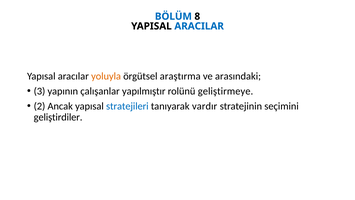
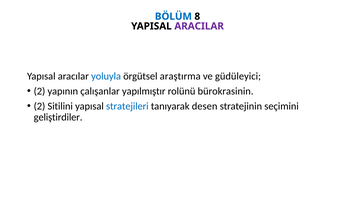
ARACILAR colour: blue -> purple (199, 26)
yoluyla colour: orange -> blue (106, 76)
arasındaki: arasındaki -> güdüleyici (238, 76)
3: 3 -> 2 (39, 91)
geliştirmeye: geliştirmeye -> bürokrasinin (226, 91)
Ancak: Ancak -> Sitilini (60, 106)
vardır: vardır -> desen (205, 106)
